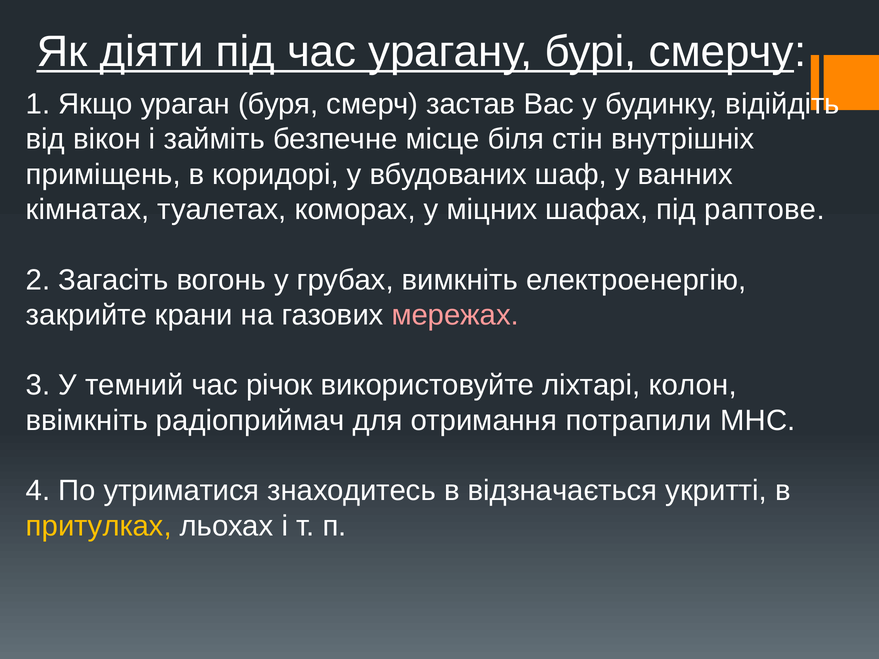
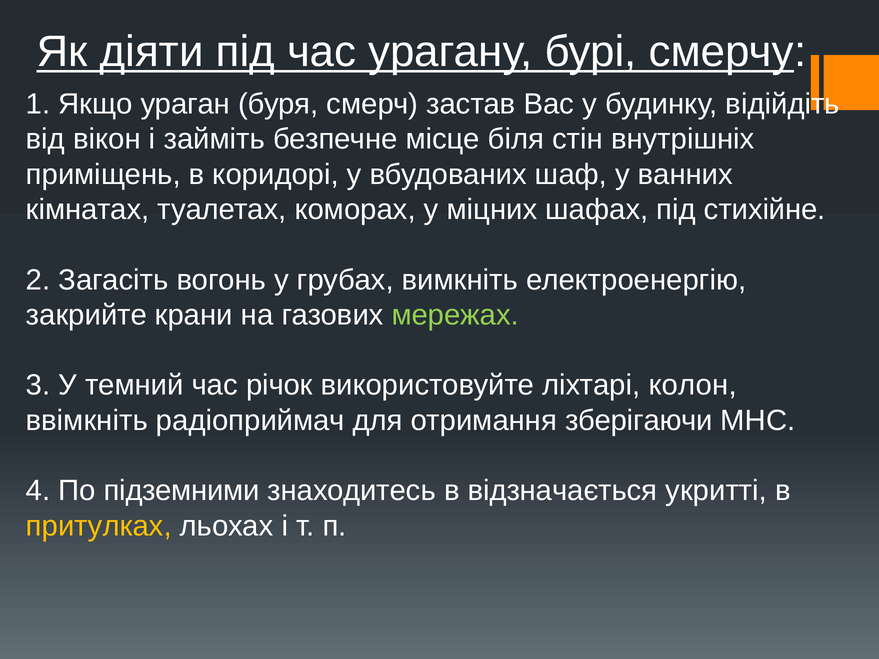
раптове: раптове -> стихійне (765, 210)
мережах colour: pink -> light green (455, 315)
потрапили: потрапили -> зберігаючи (639, 421)
утриматися: утриматися -> підземними (182, 491)
